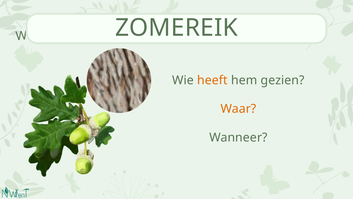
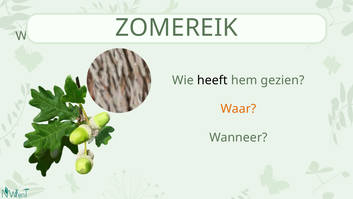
heeft colour: orange -> black (212, 80)
